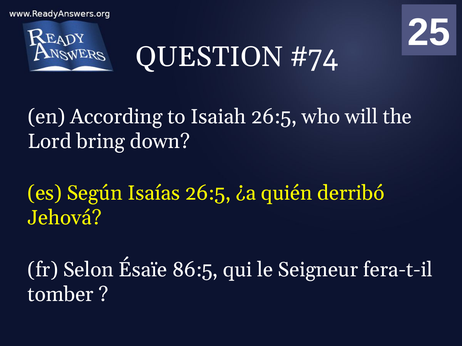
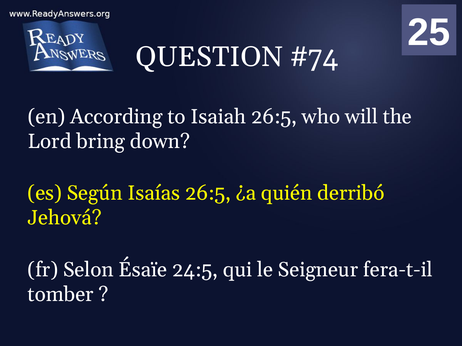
86:5: 86:5 -> 24:5 (195, 270)
